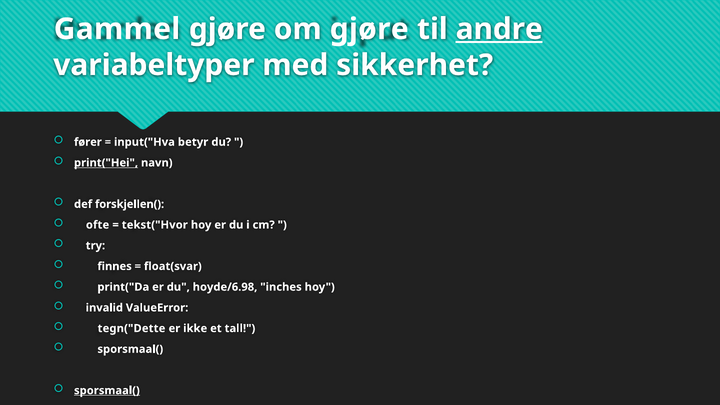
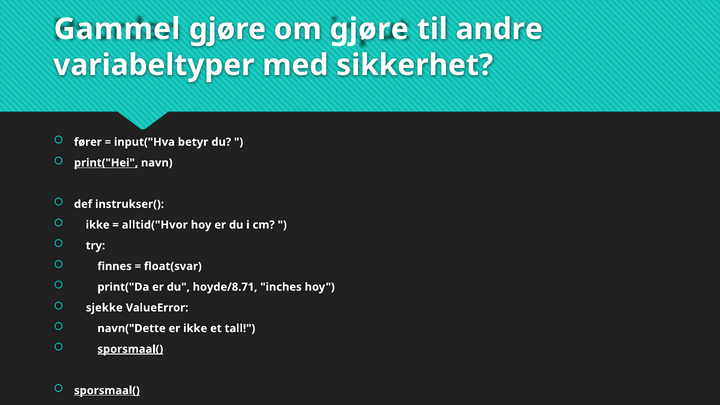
andre underline: present -> none (499, 29)
forskjellen(: forskjellen( -> instrukser( (130, 204)
ofte: ofte -> ikke (98, 225)
tekst("Hvor: tekst("Hvor -> alltid("Hvor (155, 225)
hoyde/6.98: hoyde/6.98 -> hoyde/8.71 (225, 287)
invalid: invalid -> sjekke (104, 308)
tegn("Dette: tegn("Dette -> navn("Dette (132, 328)
sporsmaal( underline: none -> present (130, 349)
